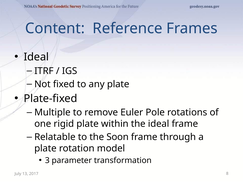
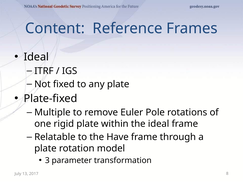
Soon: Soon -> Have (118, 137)
